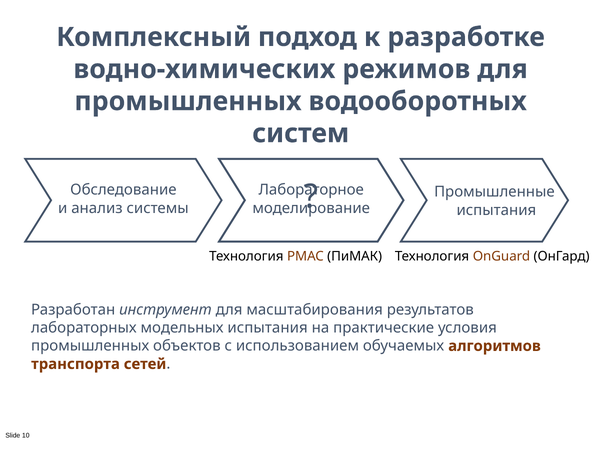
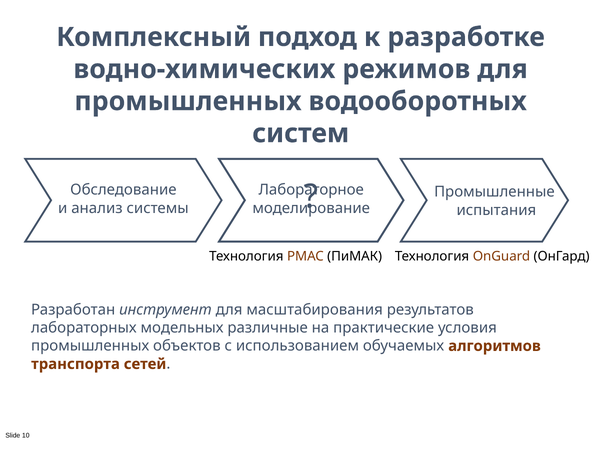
модельных испытания: испытания -> различные (268, 328)
